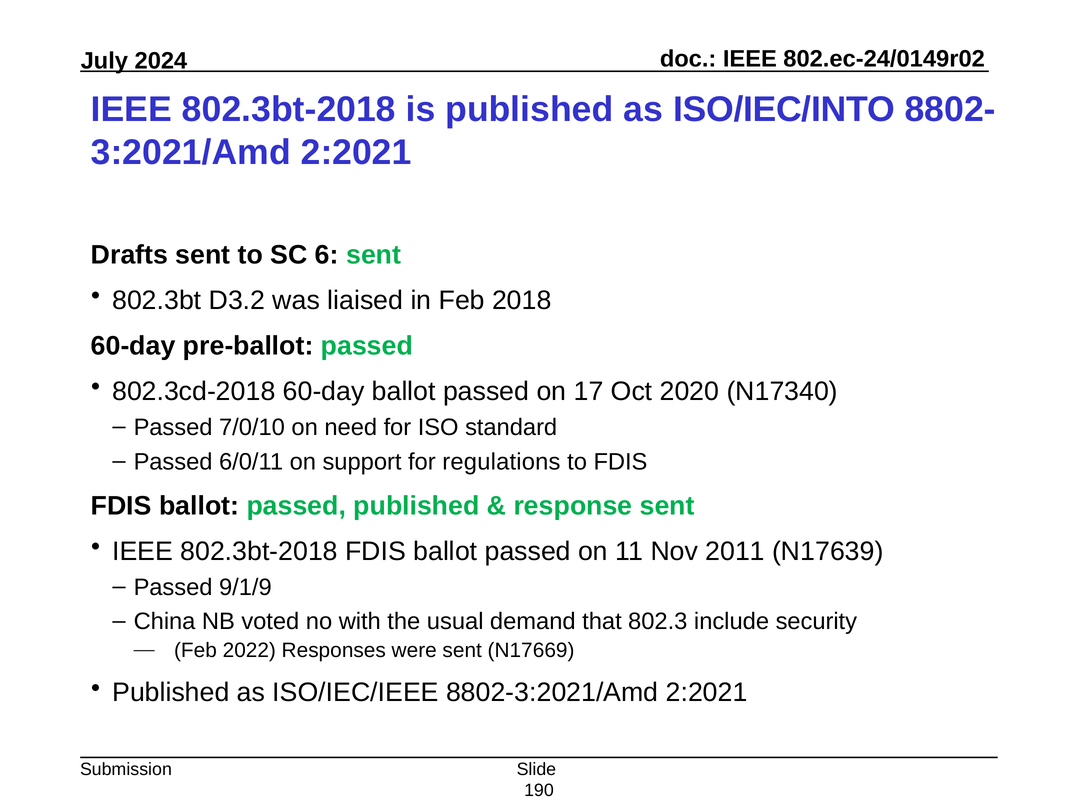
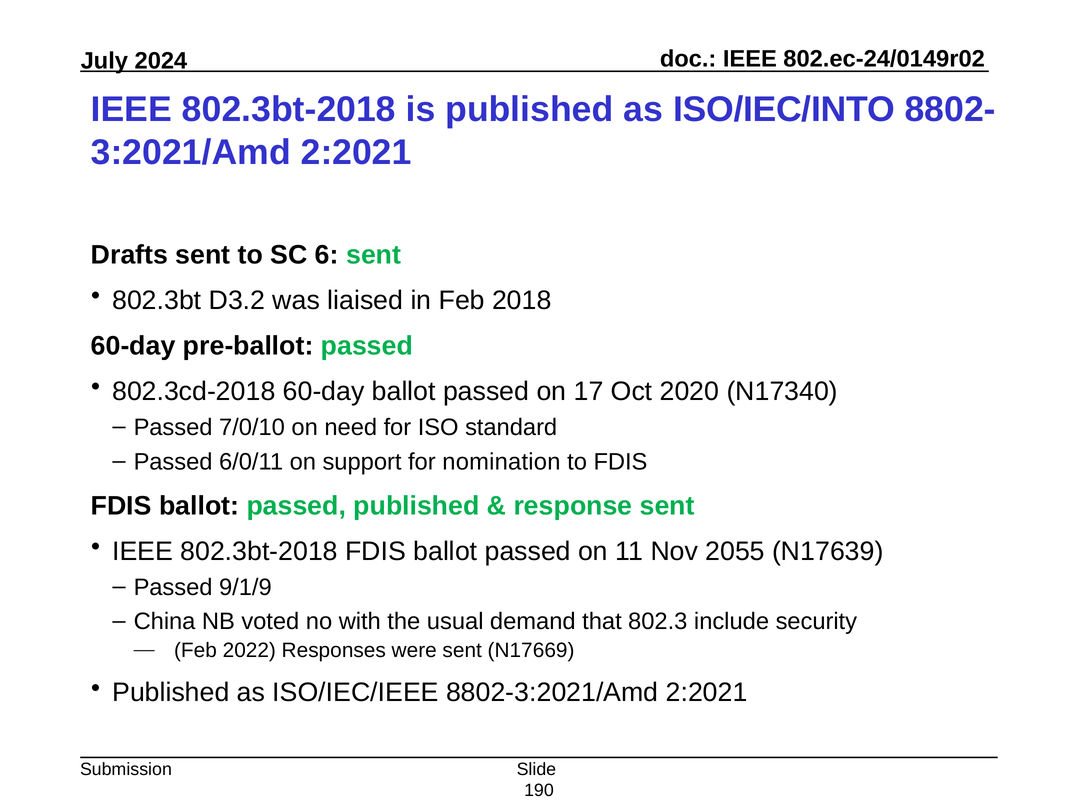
regulations: regulations -> nomination (501, 462)
2011: 2011 -> 2055 (735, 551)
